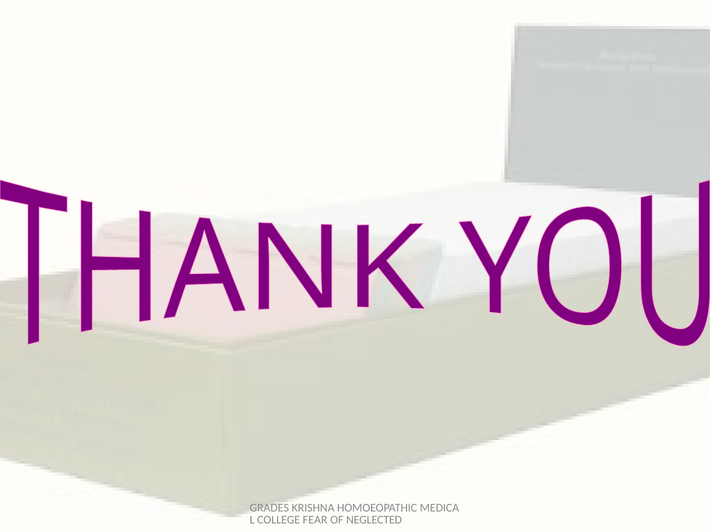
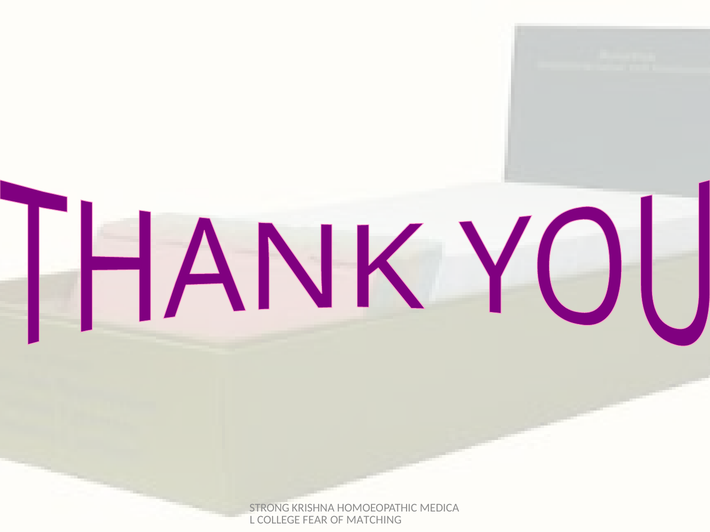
GRADES: GRADES -> STRONG (269, 508)
NEGLECTED: NEGLECTED -> MATCHING (374, 520)
